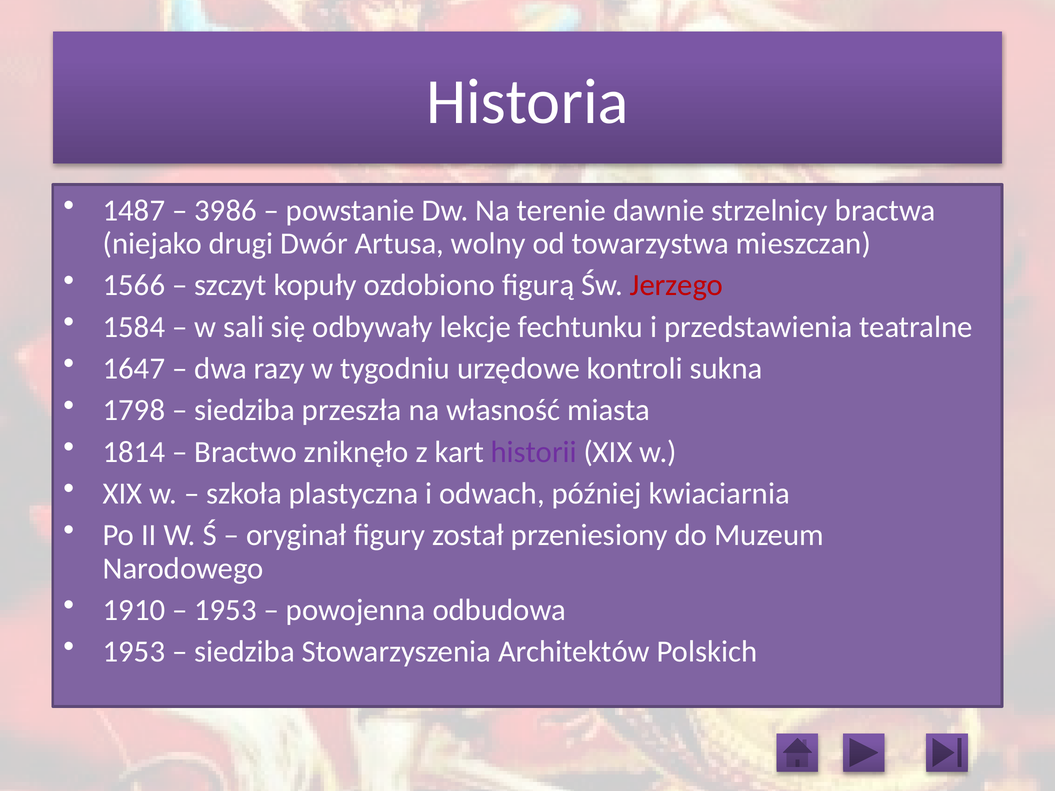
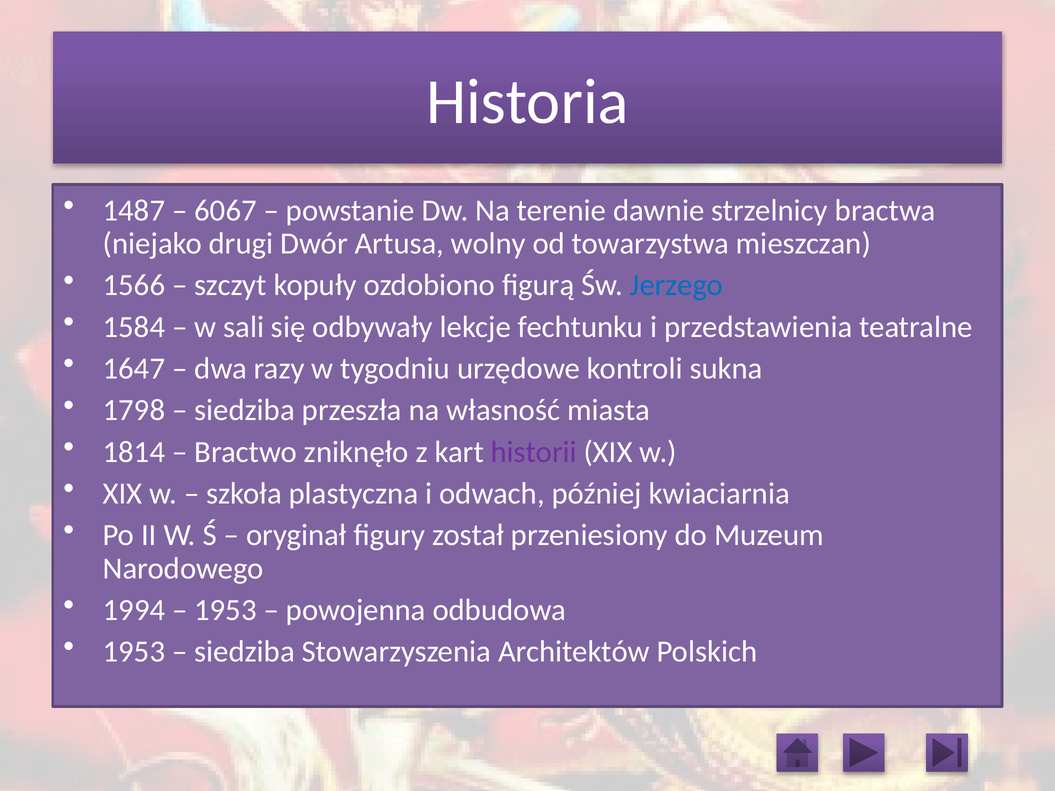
3986: 3986 -> 6067 (226, 211)
Jerzego colour: red -> blue (677, 285)
1910: 1910 -> 1994 (134, 610)
